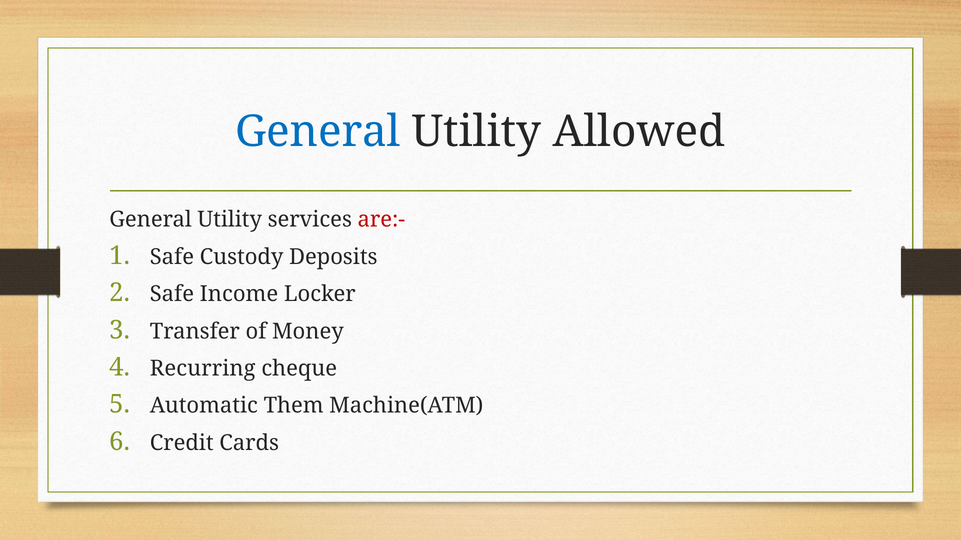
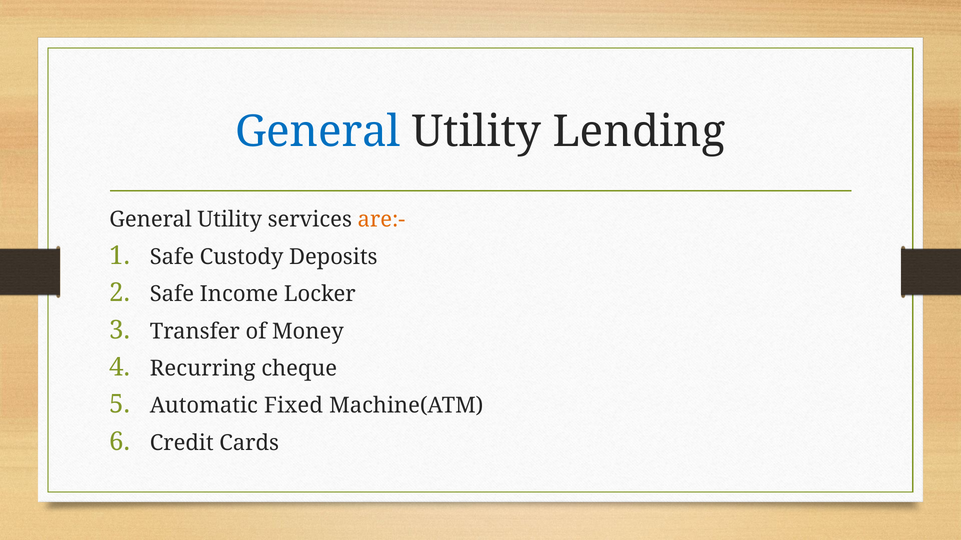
Allowed: Allowed -> Lending (639, 132)
are:- colour: red -> orange (381, 220)
Them: Them -> Fixed (293, 406)
